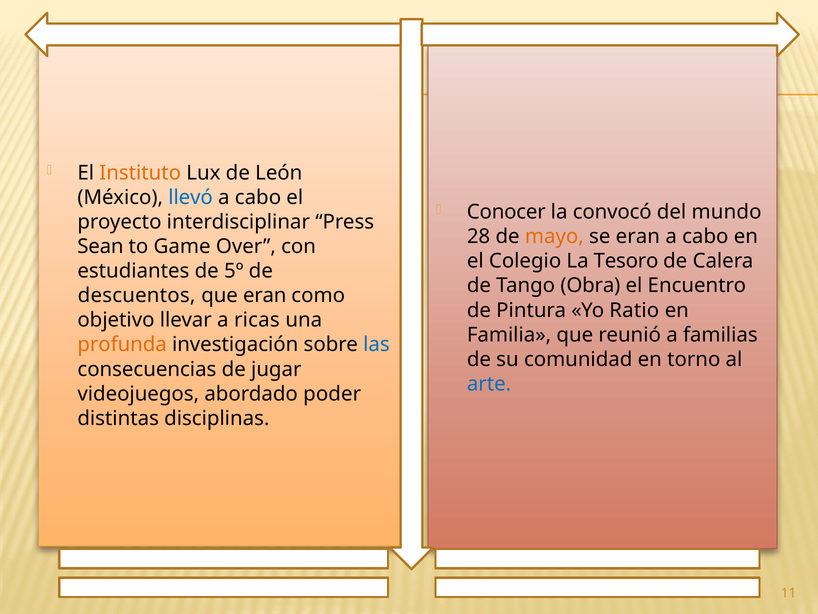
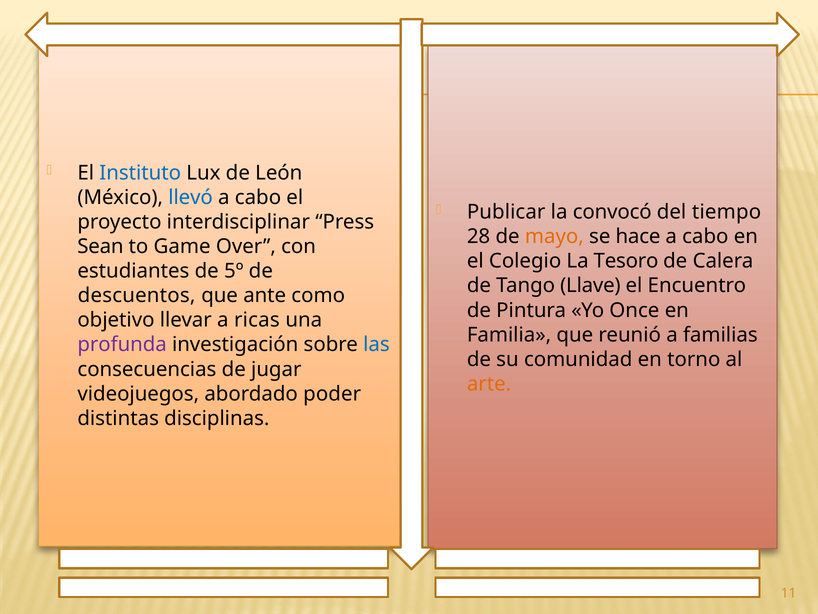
Instituto colour: orange -> blue (140, 173)
Conocer: Conocer -> Publicar (506, 212)
mundo: mundo -> tiempo (727, 212)
se eran: eran -> hace (638, 236)
Obra: Obra -> Llave (590, 286)
que eran: eran -> ante (265, 295)
Ratio: Ratio -> Once (634, 310)
profunda colour: orange -> purple (122, 344)
arte colour: blue -> orange (489, 384)
